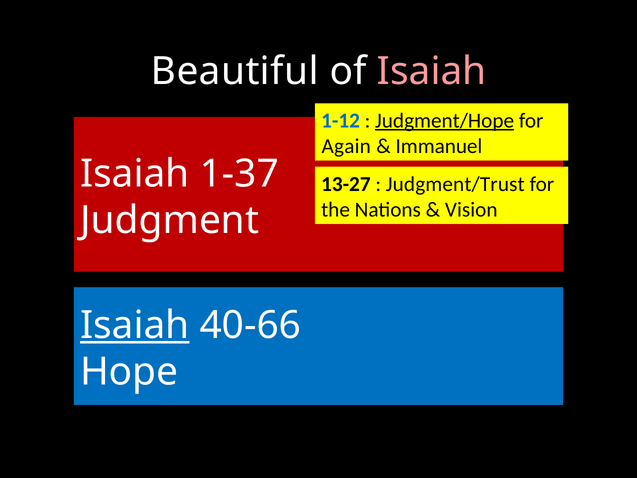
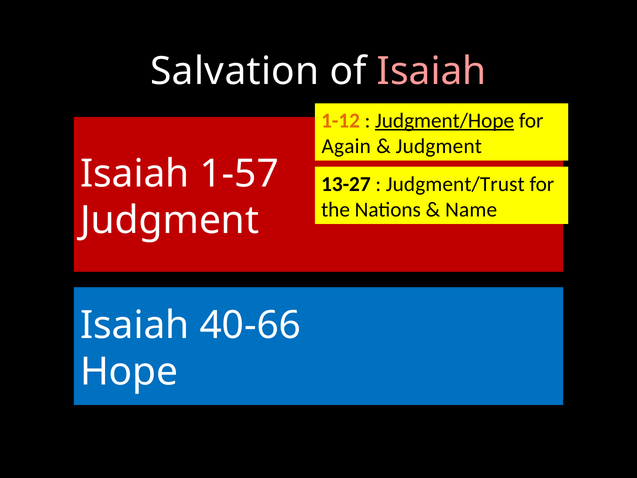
Beautiful: Beautiful -> Salvation (235, 71)
1-12 colour: blue -> orange (341, 121)
Immanuel: Immanuel -> Judgment (439, 146)
1-37: 1-37 -> 1-57 (239, 174)
Vision: Vision -> Name (471, 209)
Isaiah underline: present -> none (135, 325)
